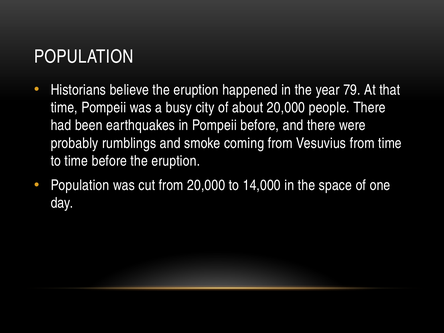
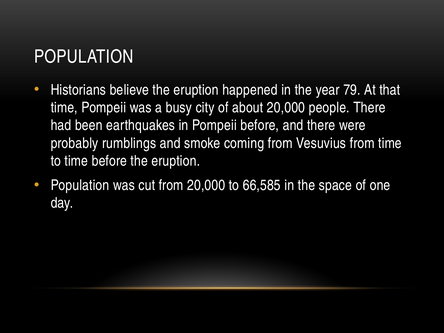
14,000: 14,000 -> 66,585 (262, 185)
